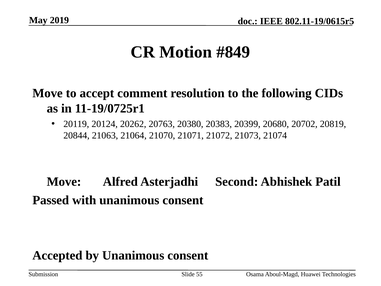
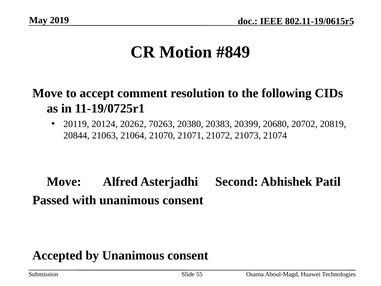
20763: 20763 -> 70263 (162, 124)
